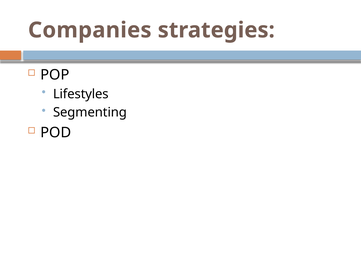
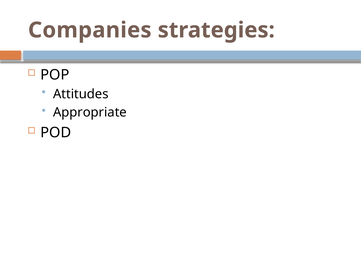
Lifestyles: Lifestyles -> Attitudes (81, 94)
Segmenting: Segmenting -> Appropriate (90, 112)
